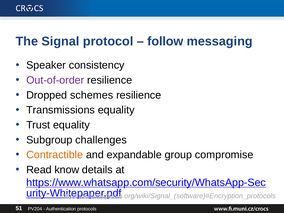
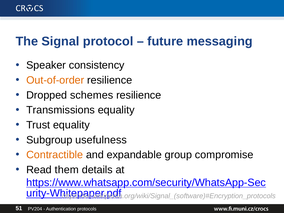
follow: follow -> future (165, 41)
Out-of-order colour: purple -> orange (55, 80)
challenges: challenges -> usefulness (101, 140)
know: know -> them (67, 170)
